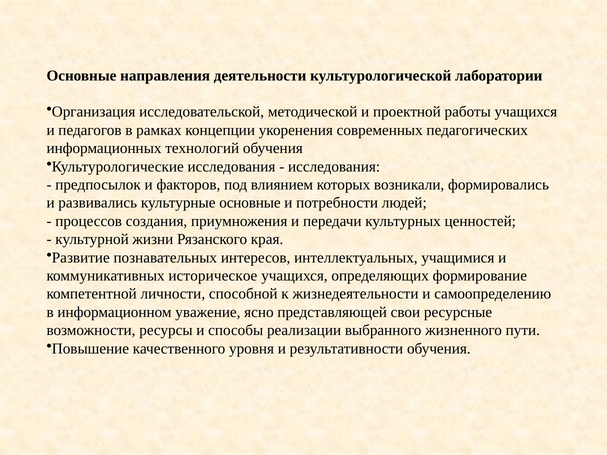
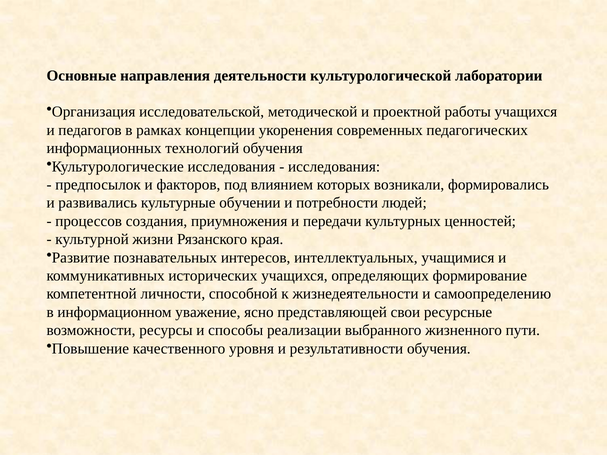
культурные основные: основные -> обучении (250, 203)
историческое: историческое -> исторических (213, 276)
